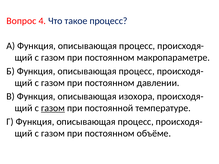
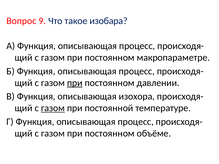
4: 4 -> 9 (42, 21)
такое процесс: процесс -> изобара (109, 21)
при underline: none -> present (75, 83)
